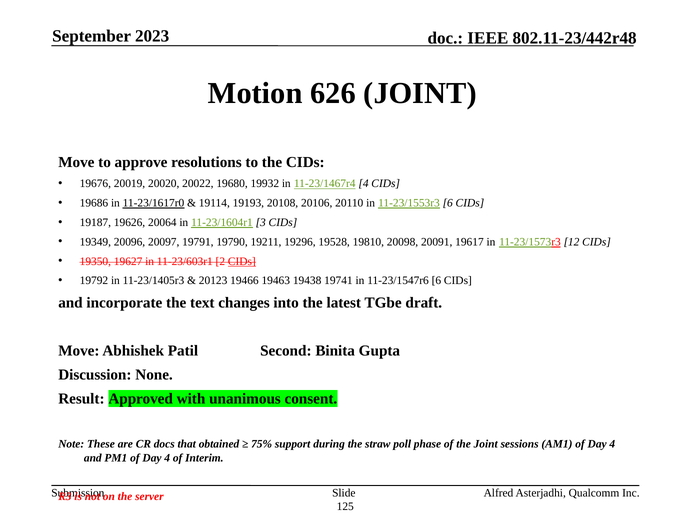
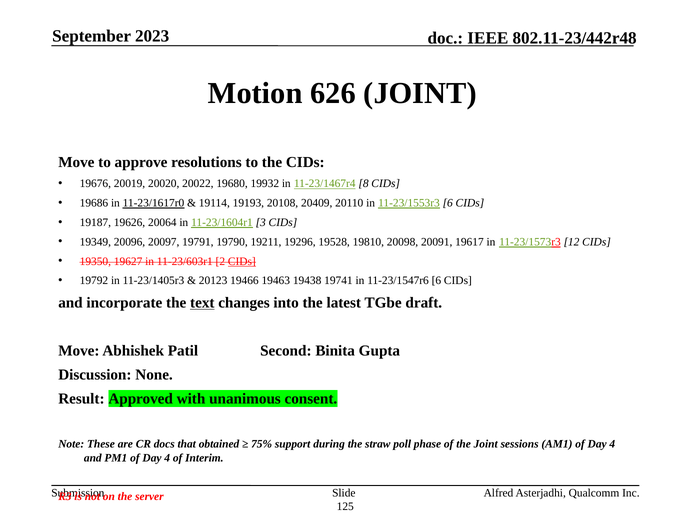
11-23/1467r4 4: 4 -> 8 (364, 183)
20106: 20106 -> 20409 (317, 203)
text underline: none -> present (202, 303)
